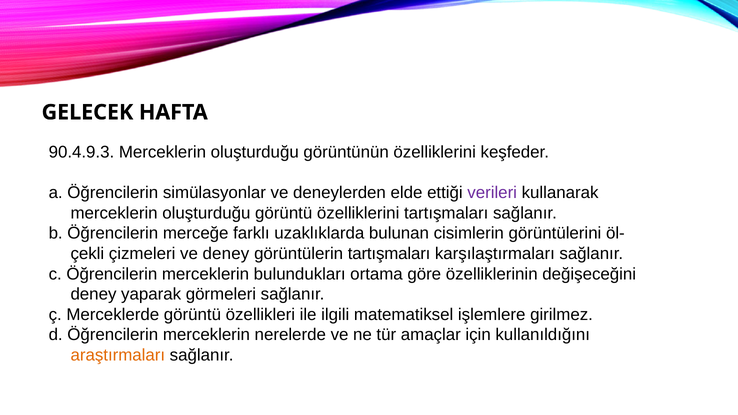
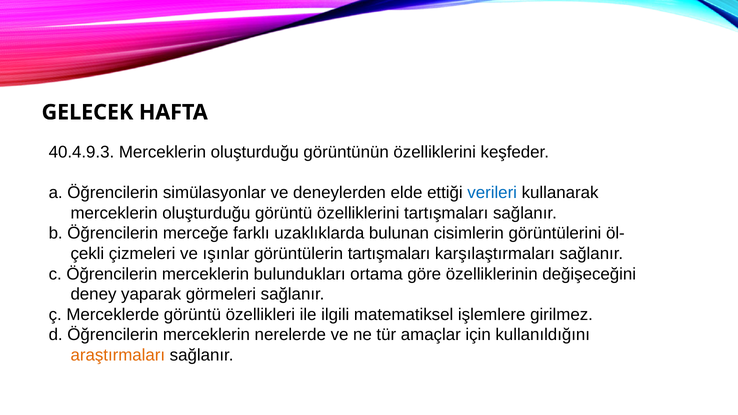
90.4.9.3: 90.4.9.3 -> 40.4.9.3 (81, 152)
verileri colour: purple -> blue (492, 193)
ve deney: deney -> ışınlar (226, 254)
